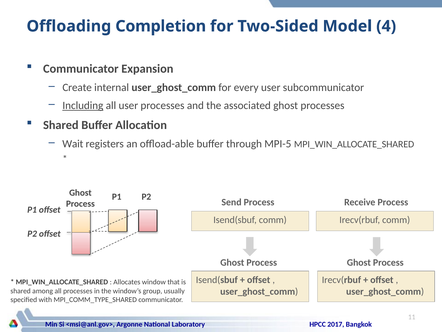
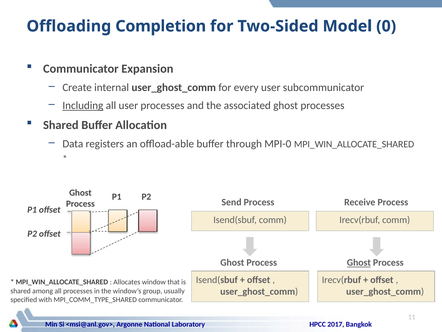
4: 4 -> 0 (386, 26)
Wait: Wait -> Data (73, 144)
MPI-5: MPI-5 -> MPI-0 (278, 144)
Ghost underline: none -> present (359, 262)
